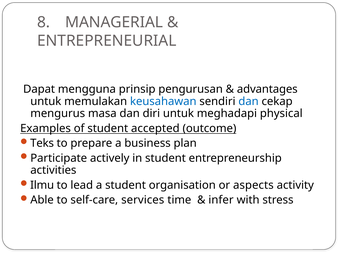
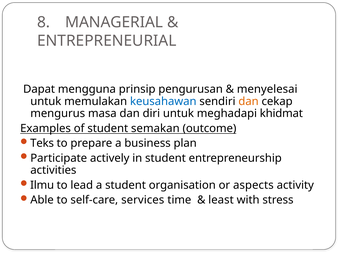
advantages: advantages -> menyelesai (267, 89)
dan colour: blue -> orange (249, 102)
physical: physical -> khidmat (281, 114)
accepted: accepted -> semakan (155, 129)
infer: infer -> least (221, 200)
